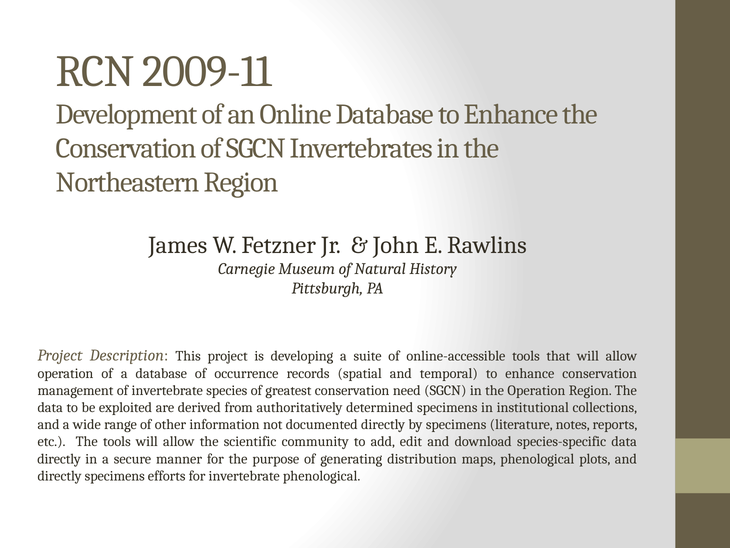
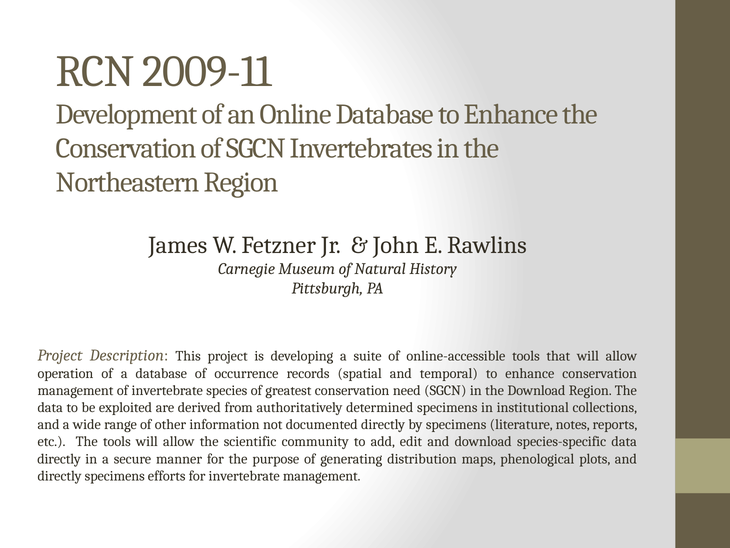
the Operation: Operation -> Download (536, 390)
invertebrate phenological: phenological -> management (322, 475)
